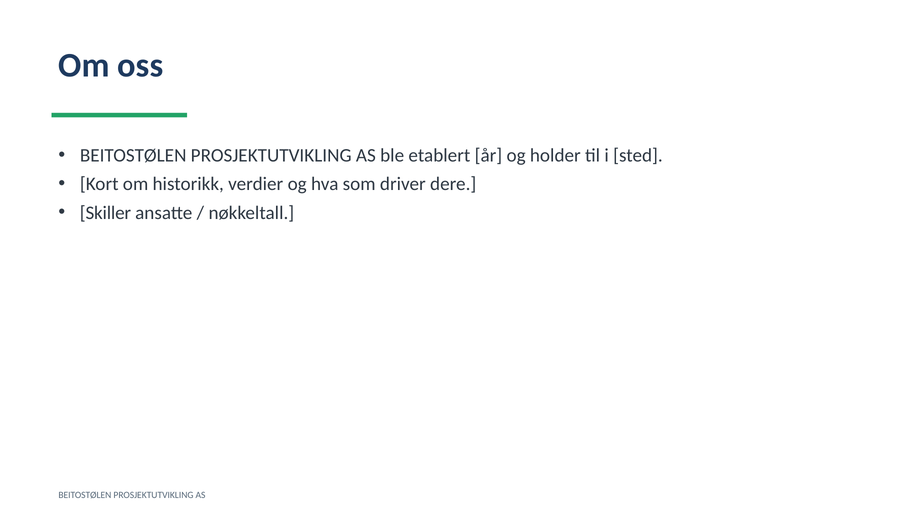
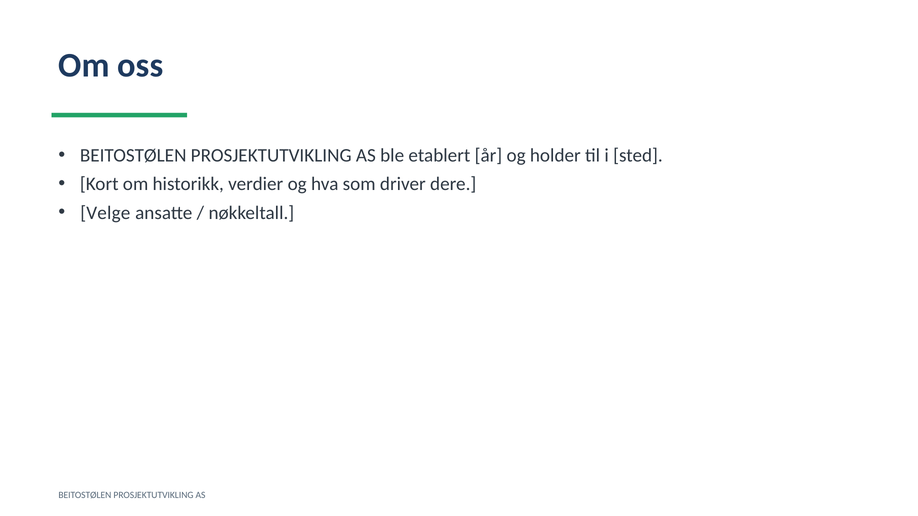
Skiller: Skiller -> Velge (105, 213)
